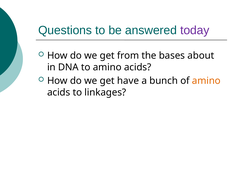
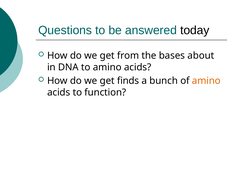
today colour: purple -> black (195, 30)
have: have -> finds (128, 80)
linkages: linkages -> function (105, 92)
